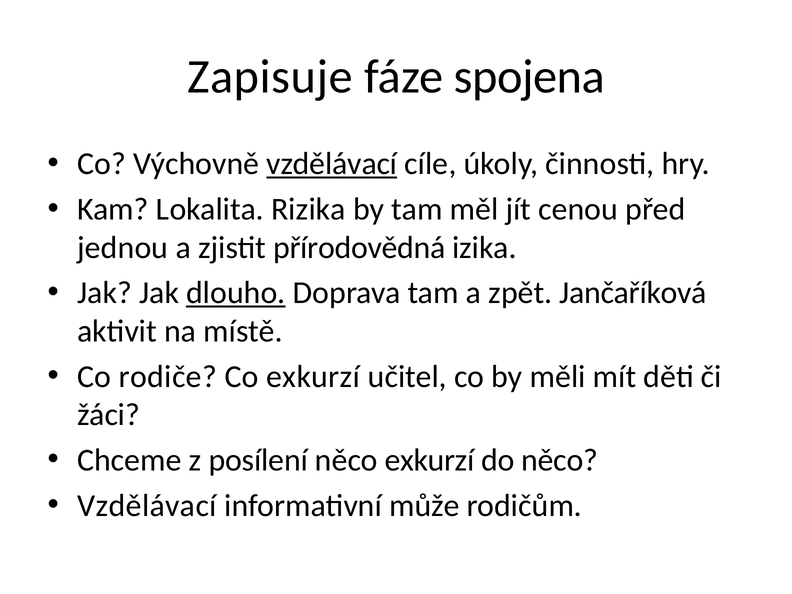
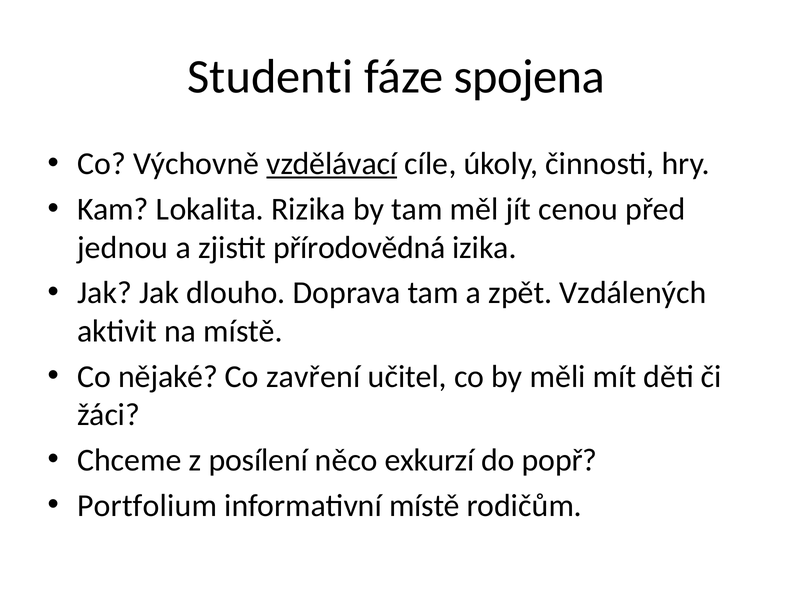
Zapisuje: Zapisuje -> Studenti (270, 77)
dlouho underline: present -> none (236, 293)
Jančaříková: Jančaříková -> Vzdálených (633, 293)
rodiče: rodiče -> nějaké (168, 377)
Co exkurzí: exkurzí -> zavření (313, 377)
do něco: něco -> popř (560, 460)
Vzdělávací: Vzdělávací -> Portfolium (147, 505)
informativní může: může -> místě (425, 505)
